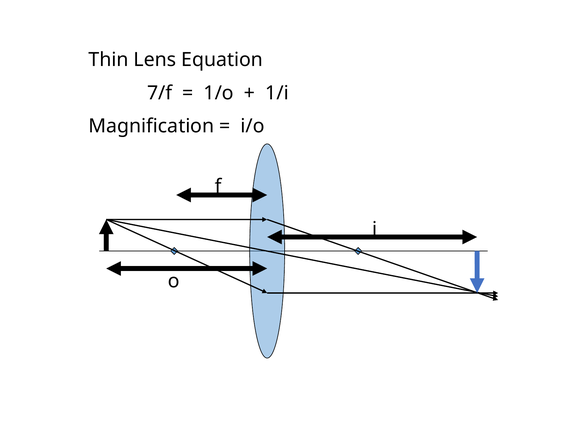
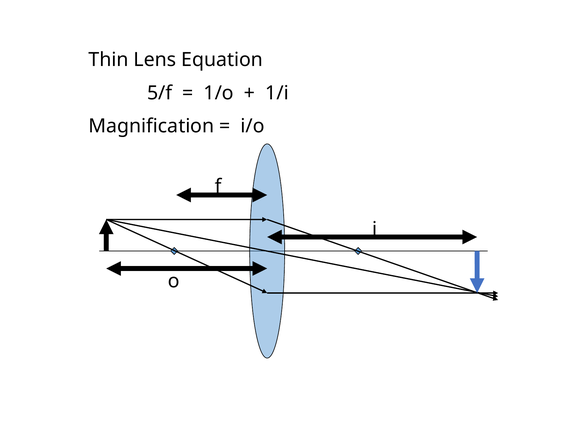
7/f: 7/f -> 5/f (160, 93)
